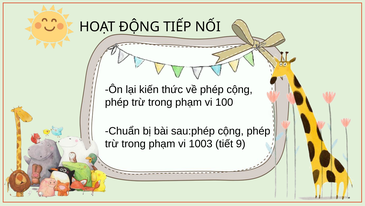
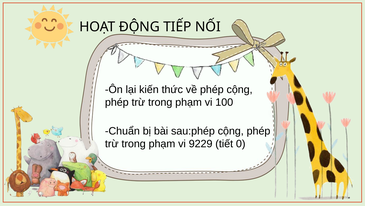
1003: 1003 -> 9229 (201, 143)
9: 9 -> 0 (241, 143)
